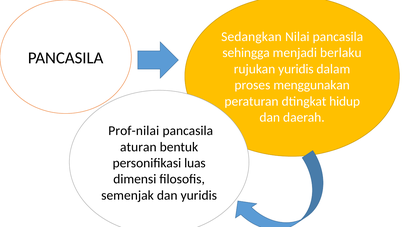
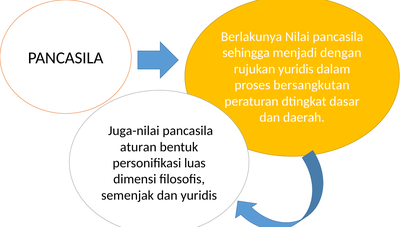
Sedangkan: Sedangkan -> Berlakunya (252, 37)
berlaku: berlaku -> dengan (341, 53)
menggunakan: menggunakan -> bersangkutan (311, 85)
hidup: hidup -> dasar (344, 101)
Prof-nilai: Prof-nilai -> Juga-nilai (134, 131)
